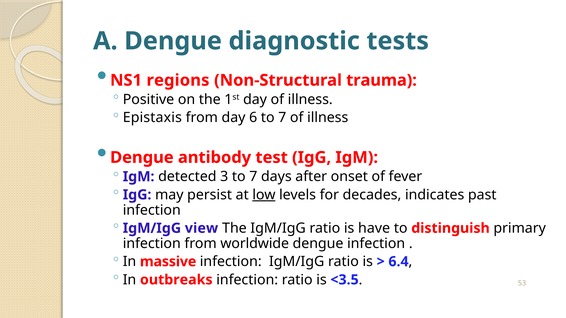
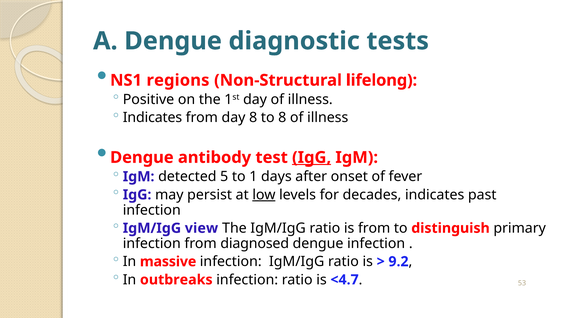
trauma: trauma -> lifelong (382, 80)
Epistaxis: Epistaxis -> Indicates (152, 118)
day 6: 6 -> 8 (253, 118)
7: 7 -> 8 (282, 118)
IgG underline: none -> present (312, 158)
3: 3 -> 5 (224, 177)
7: 7 -> 1 (253, 177)
is have: have -> from (374, 228)
worldwide: worldwide -> diagnosed (255, 244)
6.4: 6.4 -> 9.2 (399, 262)
<3.5: <3.5 -> <4.7 (345, 280)
